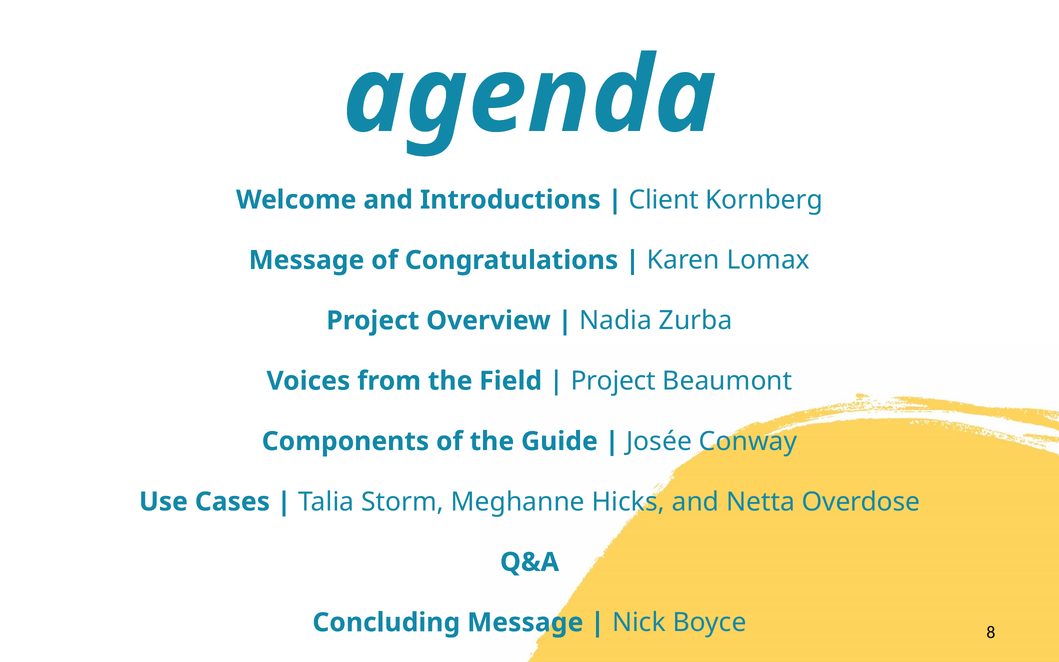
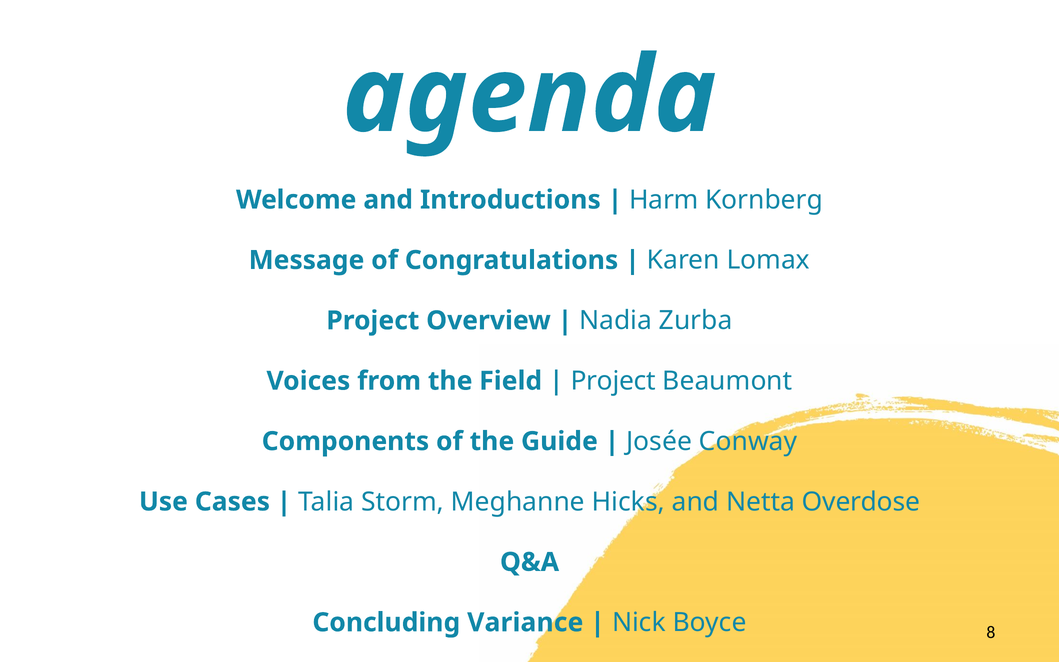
Client: Client -> Harm (664, 200)
Concluding Message: Message -> Variance (525, 622)
